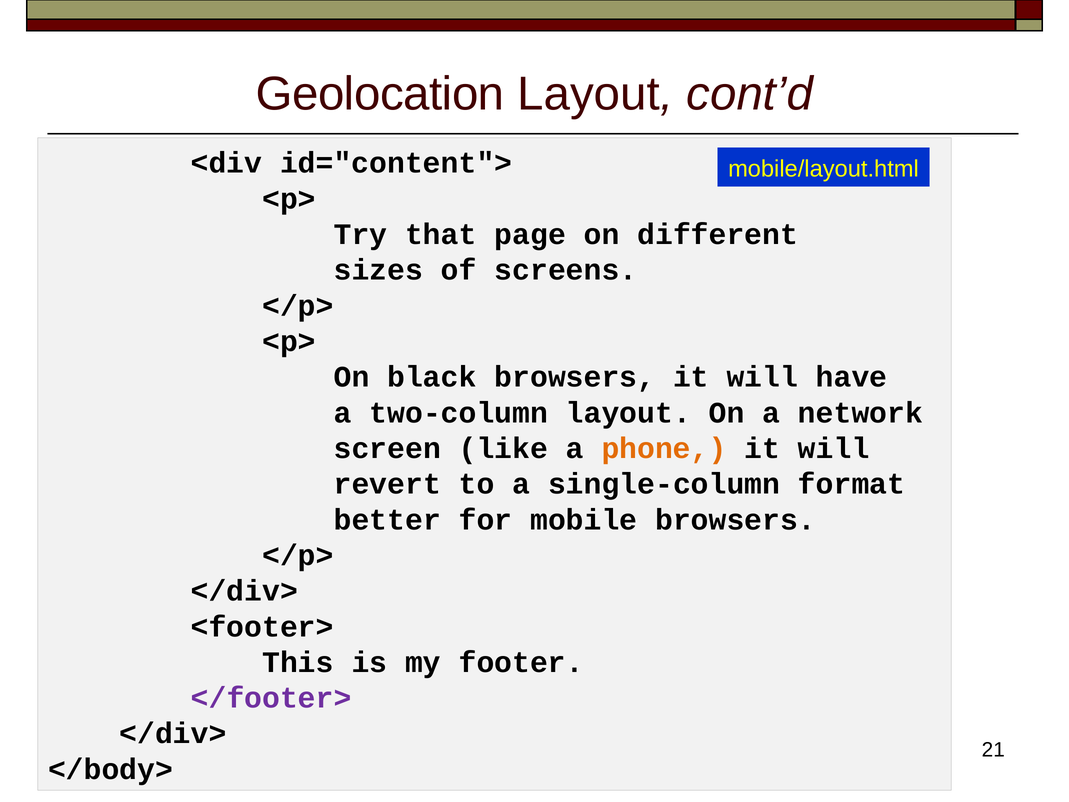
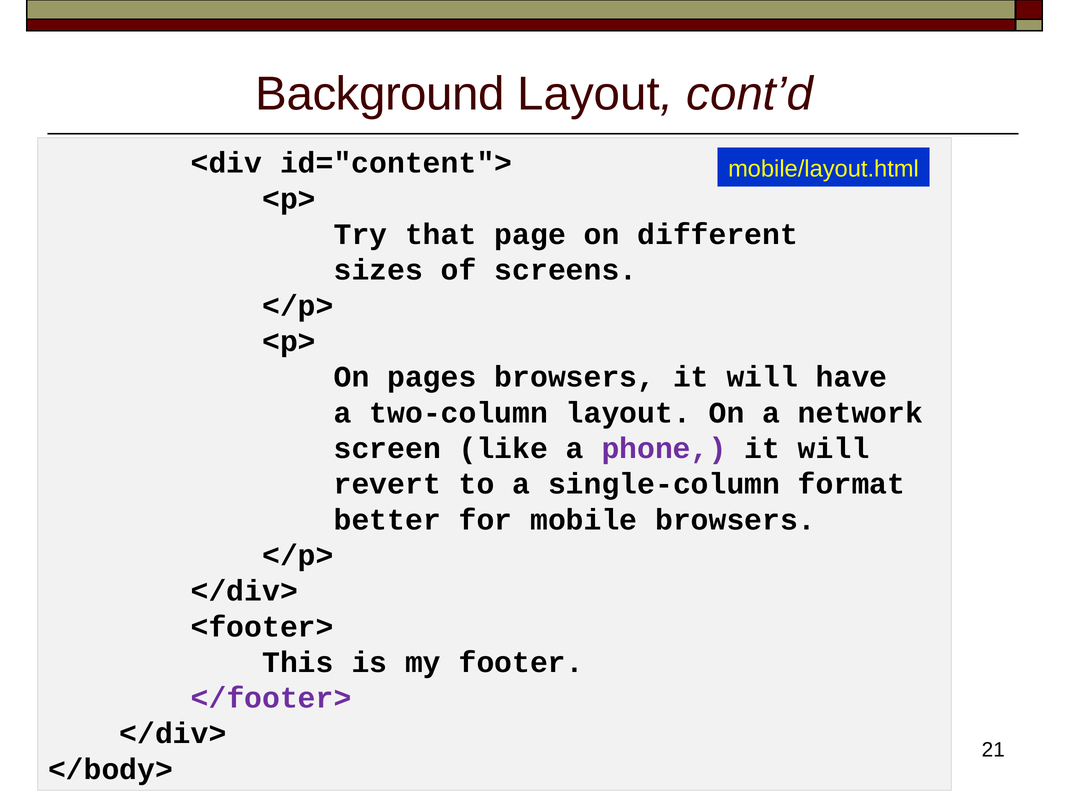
Geolocation: Geolocation -> Background (380, 94)
black: black -> pages (432, 377)
phone colour: orange -> purple (664, 448)
